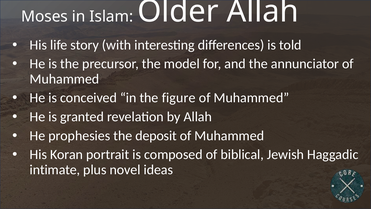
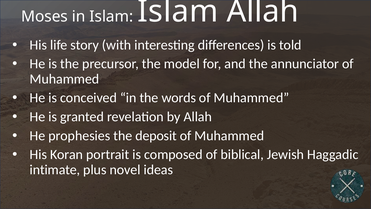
Islam Older: Older -> Islam (178, 11)
figure: figure -> words (179, 98)
